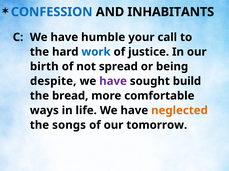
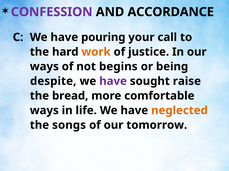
CONFESSION colour: blue -> purple (52, 12)
INHABITANTS: INHABITANTS -> ACCORDANCE (171, 12)
humble: humble -> pouring (103, 37)
work colour: blue -> orange (96, 52)
birth: birth -> ways (44, 67)
spread: spread -> begins (118, 67)
build: build -> raise (187, 81)
